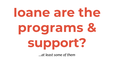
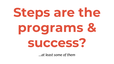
Ioane: Ioane -> Steps (32, 13)
support: support -> success (57, 43)
